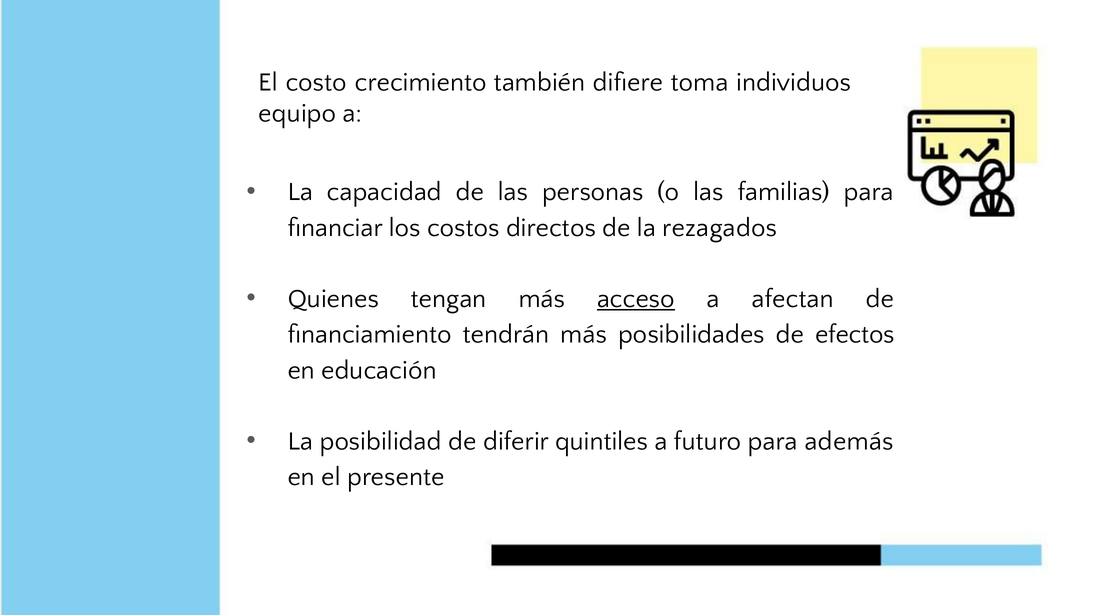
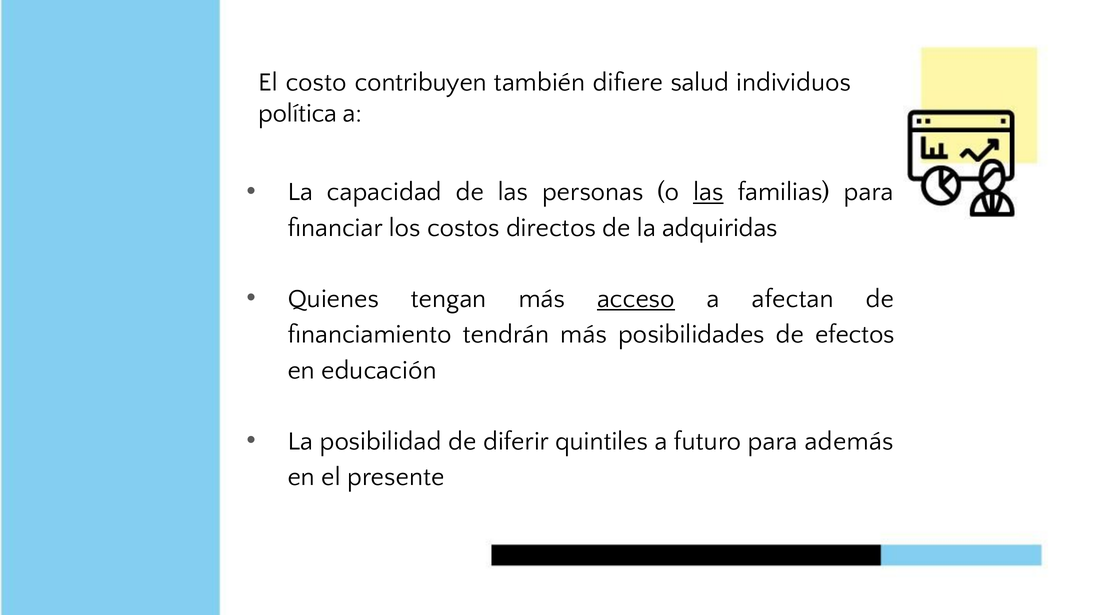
crecimiento: crecimiento -> contribuyen (421, 82)
toma: toma -> salud (700, 82)
equipo: equipo -> política (298, 113)
las underline: none -> present (708, 192)
rezagados: rezagados -> adquiridas (720, 228)
